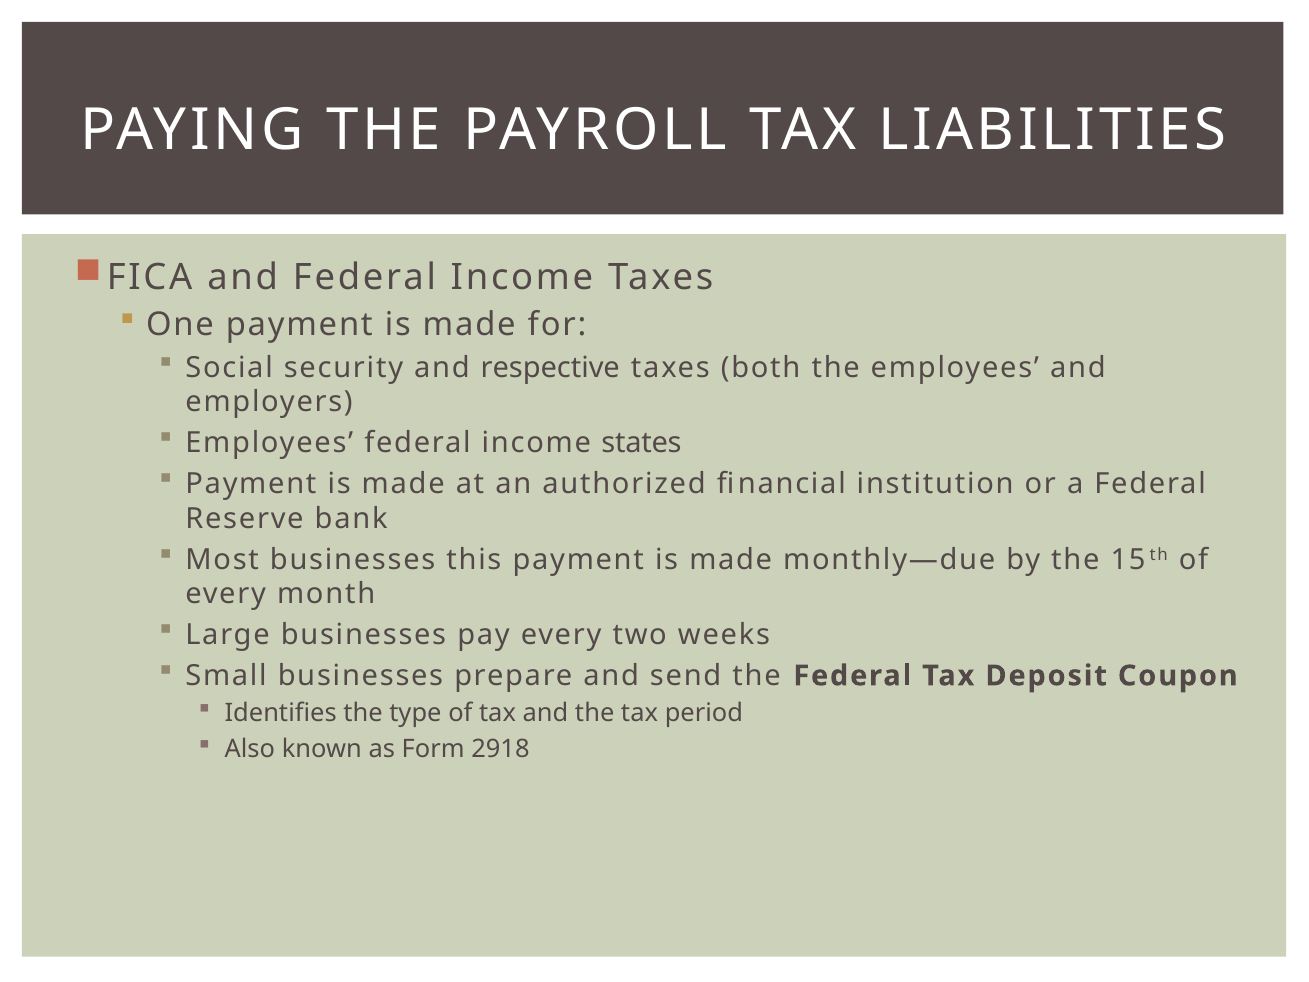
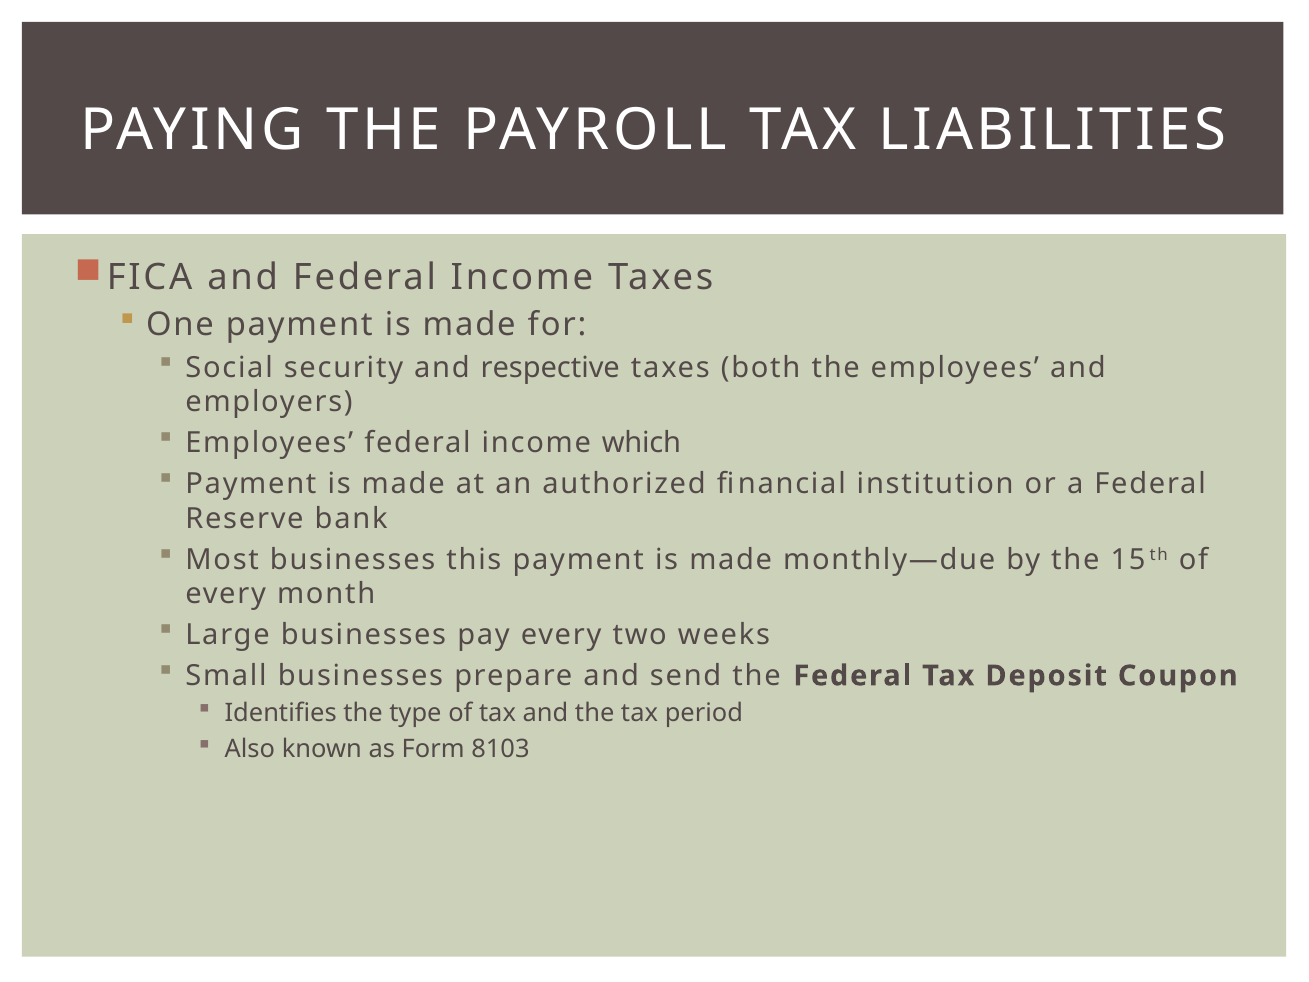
states: states -> which (642, 443)
2918: 2918 -> 8103 (500, 749)
